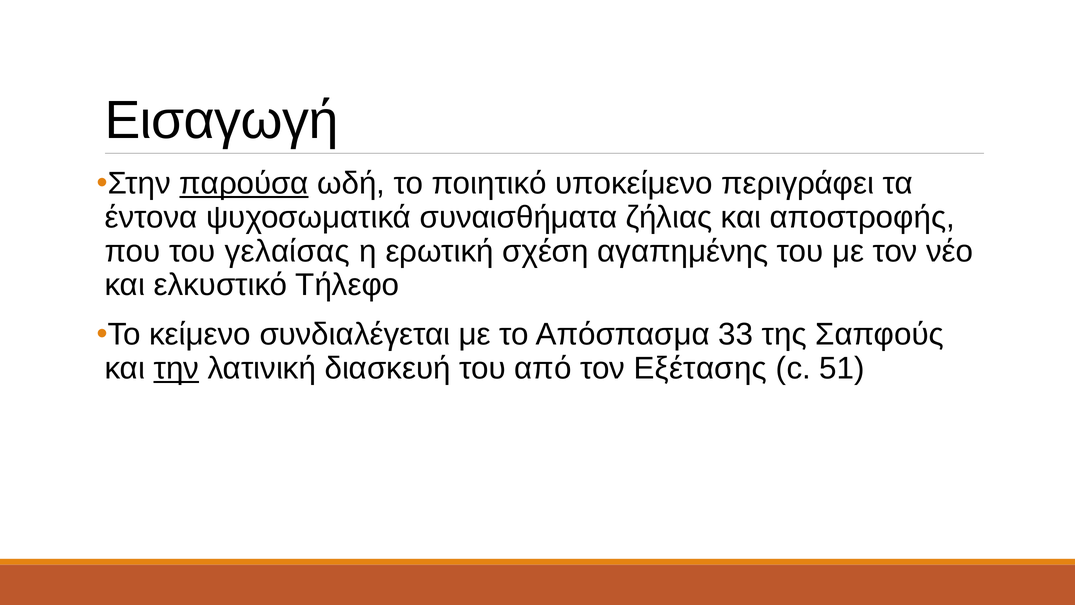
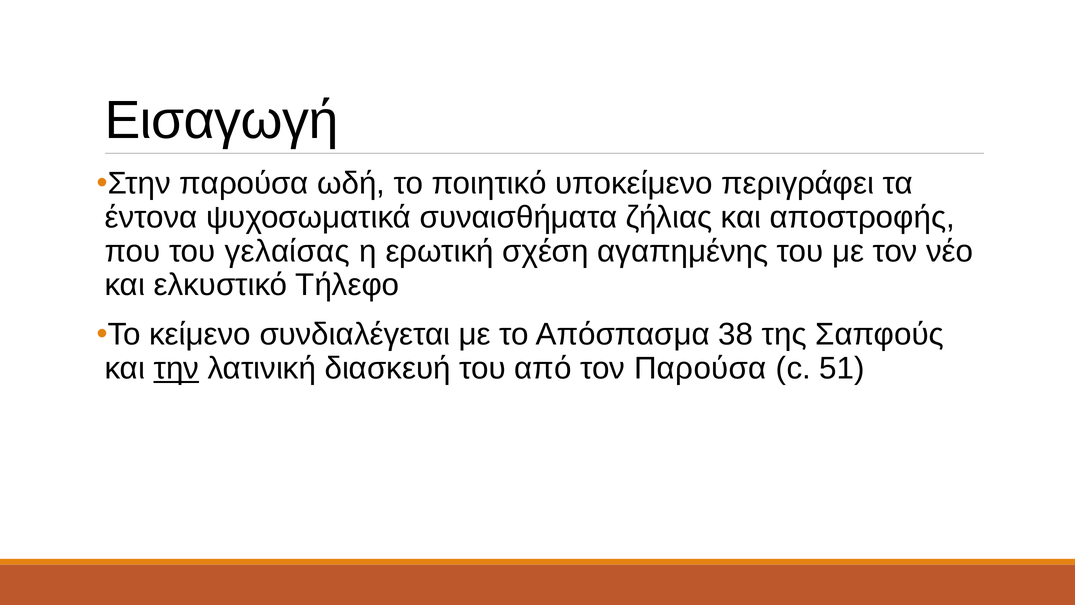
παρούσα underline: present -> none (244, 183)
33: 33 -> 38 (736, 334)
τον Εξέτασης: Εξέτασης -> Παρούσα (700, 368)
